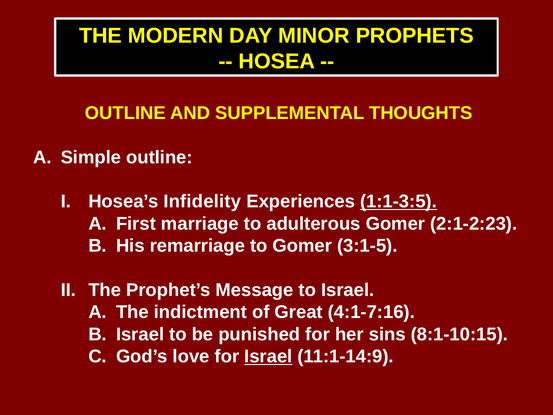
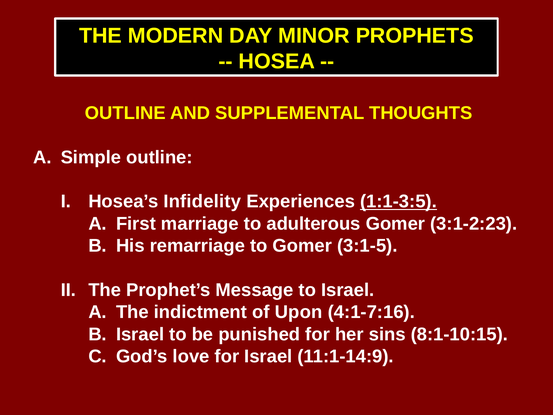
2:1-2:23: 2:1-2:23 -> 3:1-2:23 (474, 224)
Great: Great -> Upon (299, 312)
Israel underline: present -> none (268, 356)
